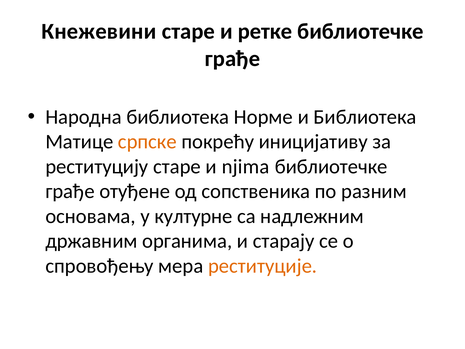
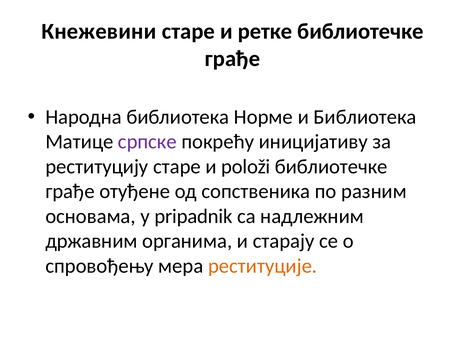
српске colour: orange -> purple (147, 142)
njima: njima -> položi (246, 167)
културне: културне -> pripadnik (193, 216)
